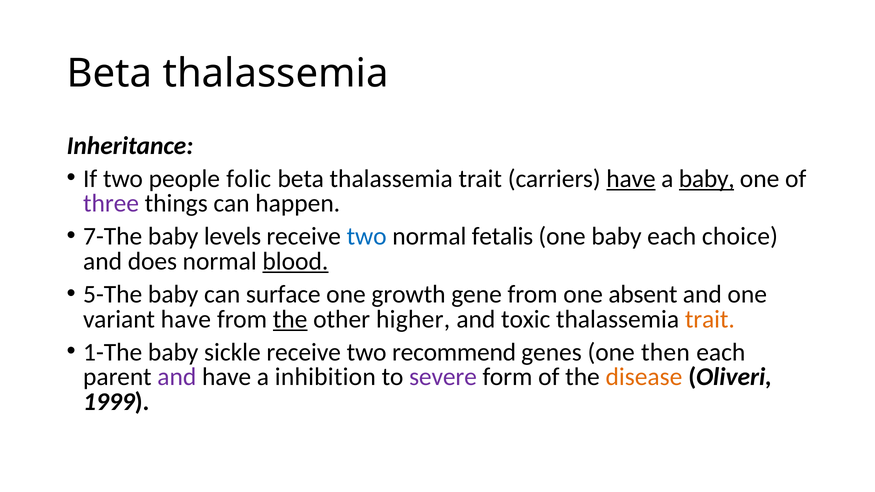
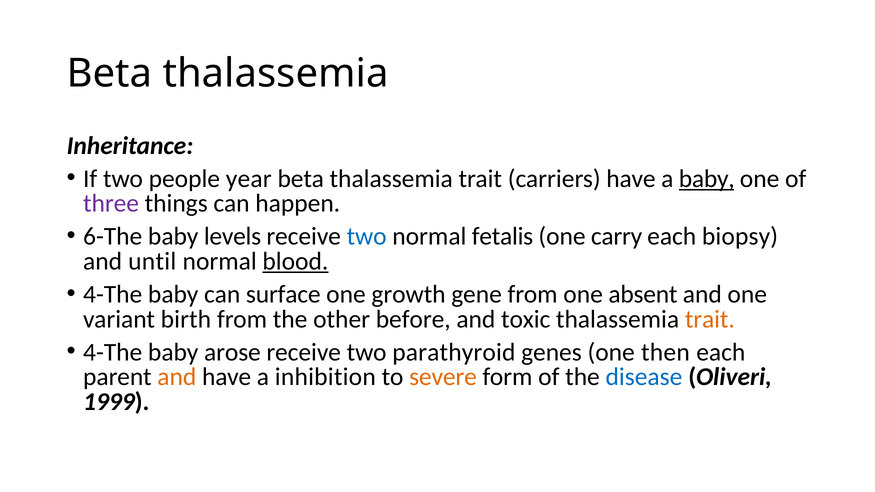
folic: folic -> year (249, 179)
have underline: present -> none (631, 179)
7-The: 7-The -> 6-The (113, 237)
one baby: baby -> carry (617, 237)
choice: choice -> biopsy (740, 237)
does: does -> until (152, 261)
5-The: 5-The -> 4-The (113, 294)
variant have: have -> birth (186, 319)
the underline: present -> none (290, 319)
higher: higher -> before (413, 319)
1-The: 1-The -> 4-The (113, 352)
sickle: sickle -> arose (232, 352)
recommend: recommend -> parathyroid (454, 352)
and colour: purple -> orange (177, 377)
severe colour: purple -> orange (443, 377)
disease colour: orange -> blue (644, 377)
